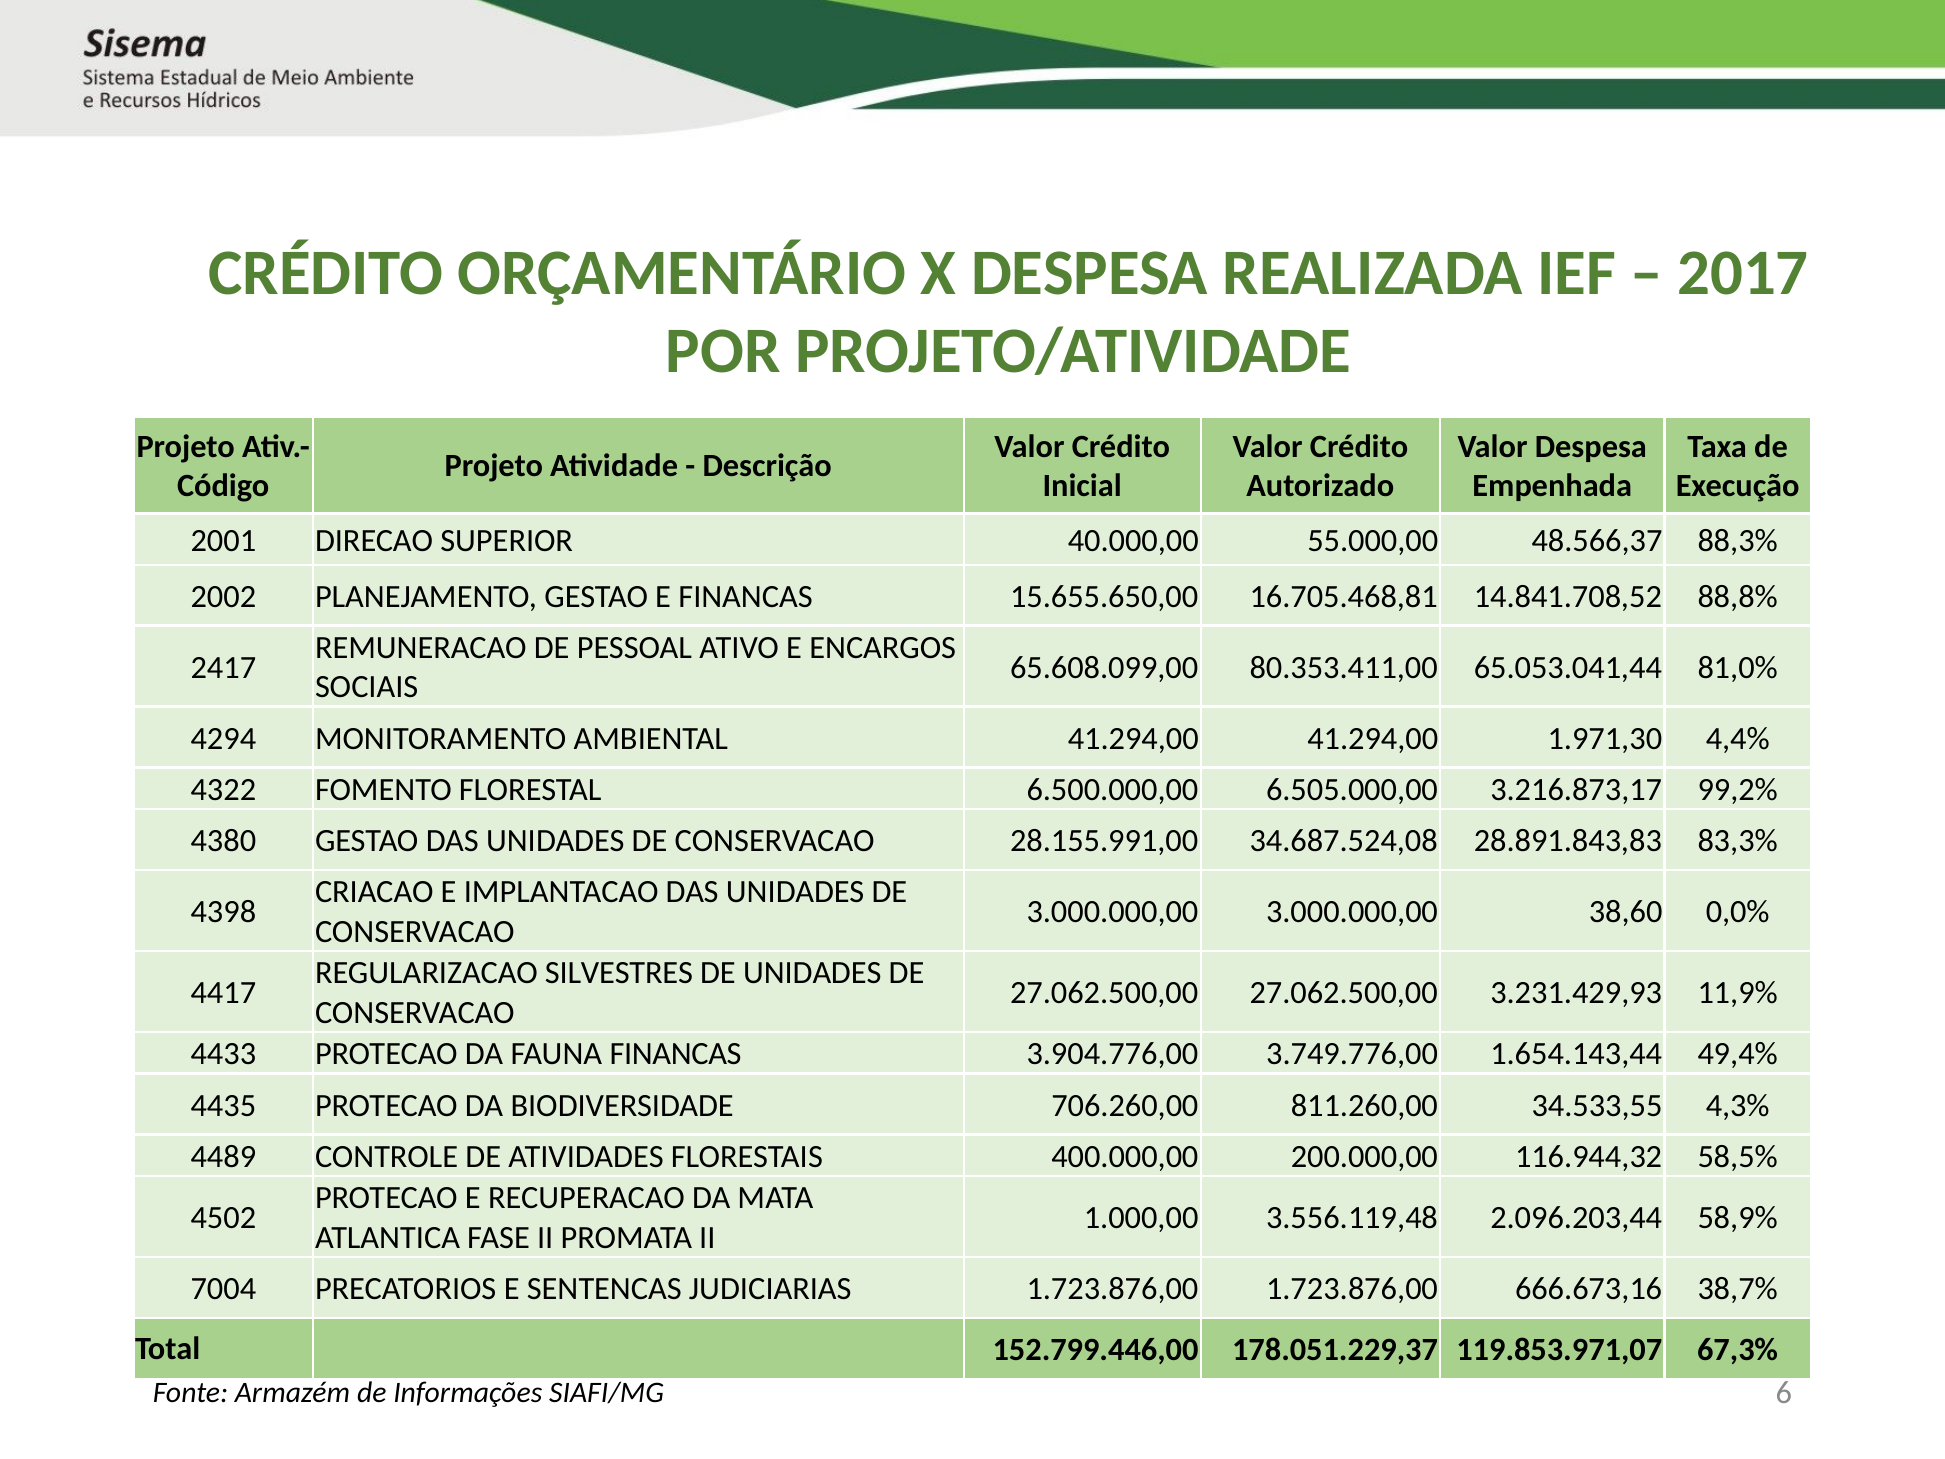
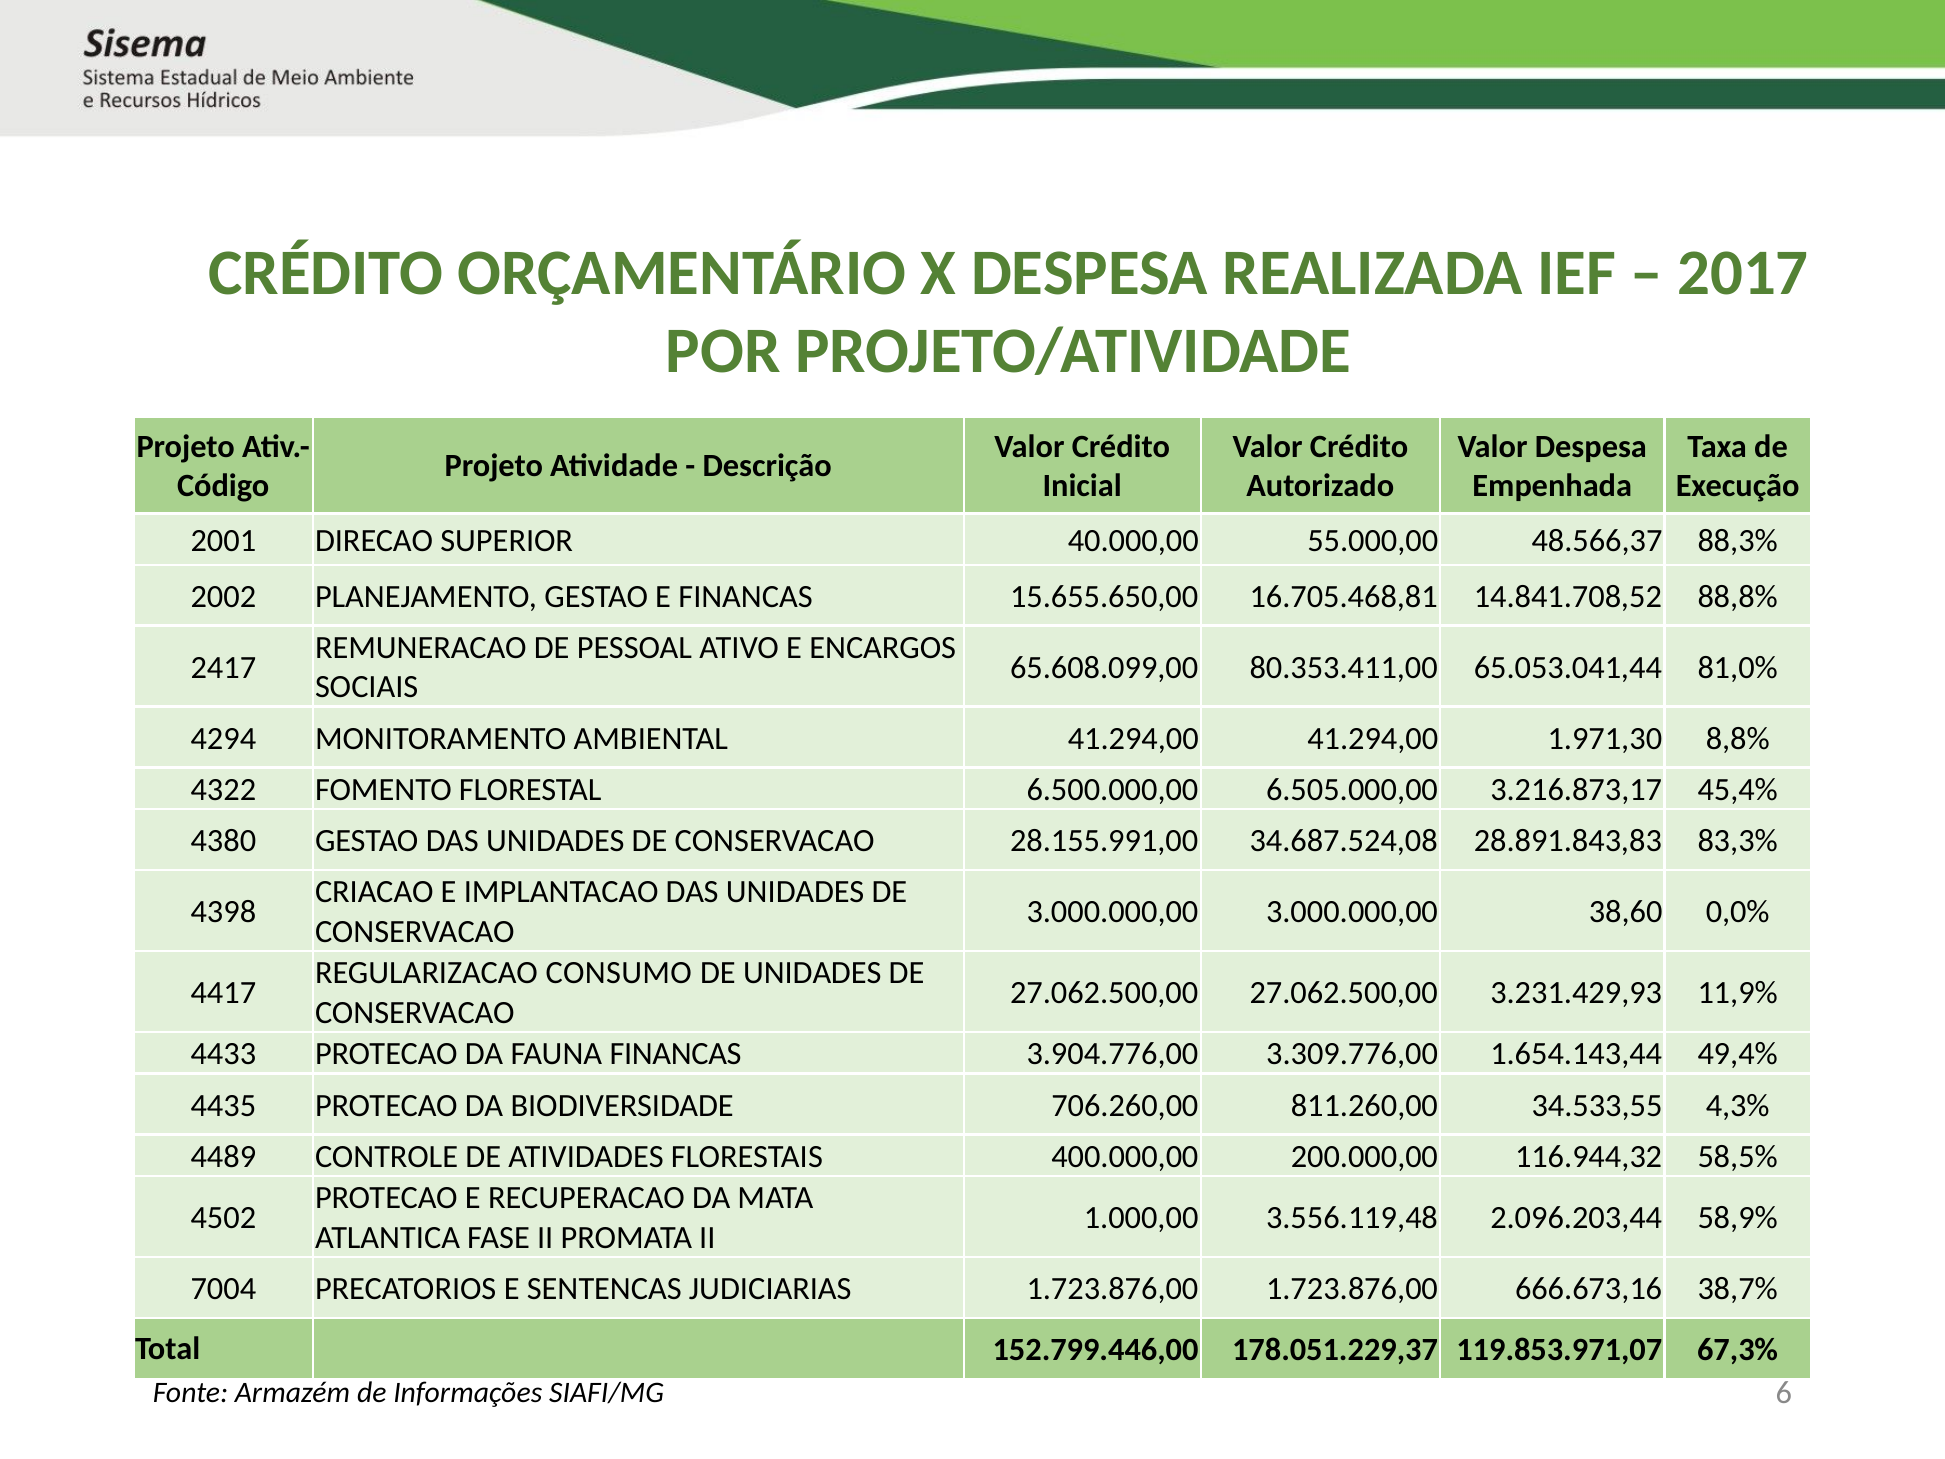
4,4%: 4,4% -> 8,8% (1738, 738)
99,2%: 99,2% -> 45,4% (1738, 789)
SILVESTRES: SILVESTRES -> CONSUMO (619, 973)
3.749.776,00: 3.749.776,00 -> 3.309.776,00 (1352, 1054)
